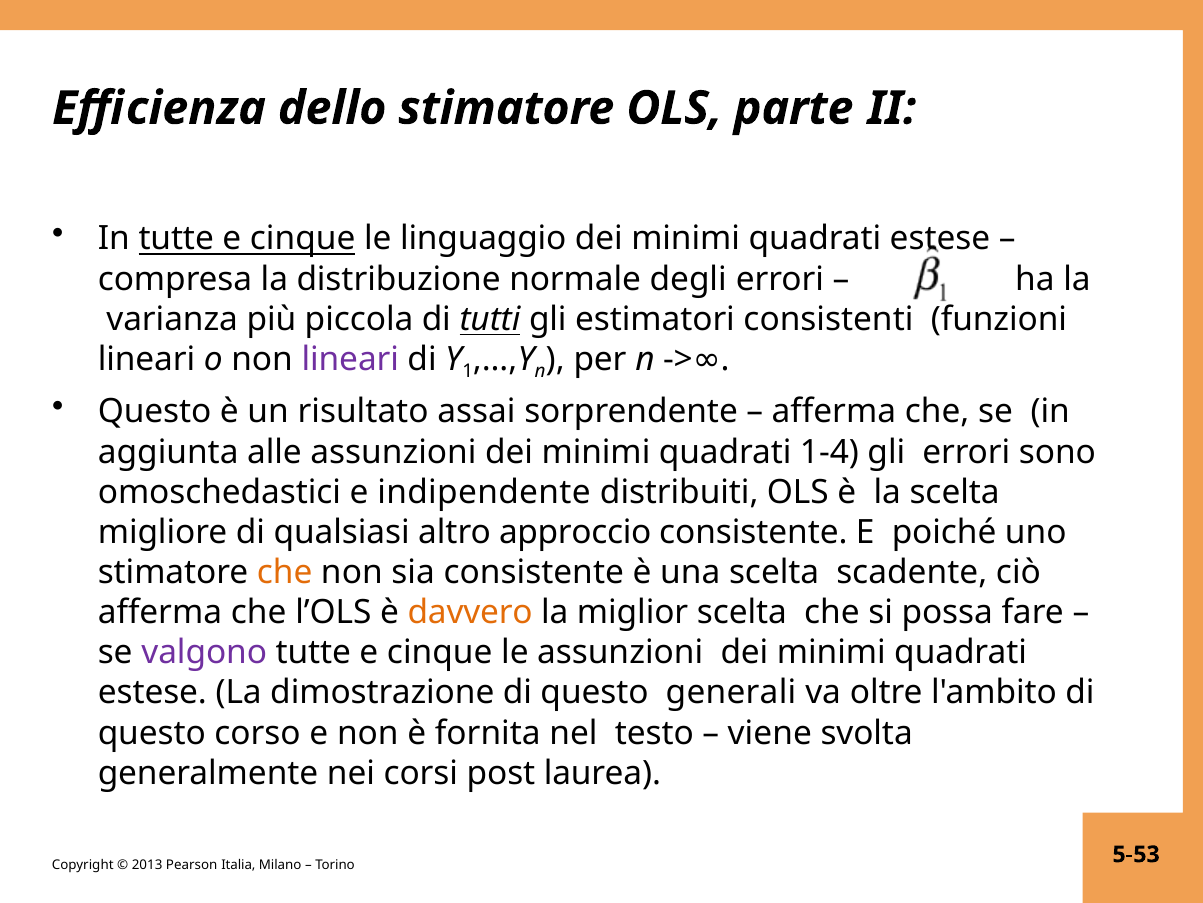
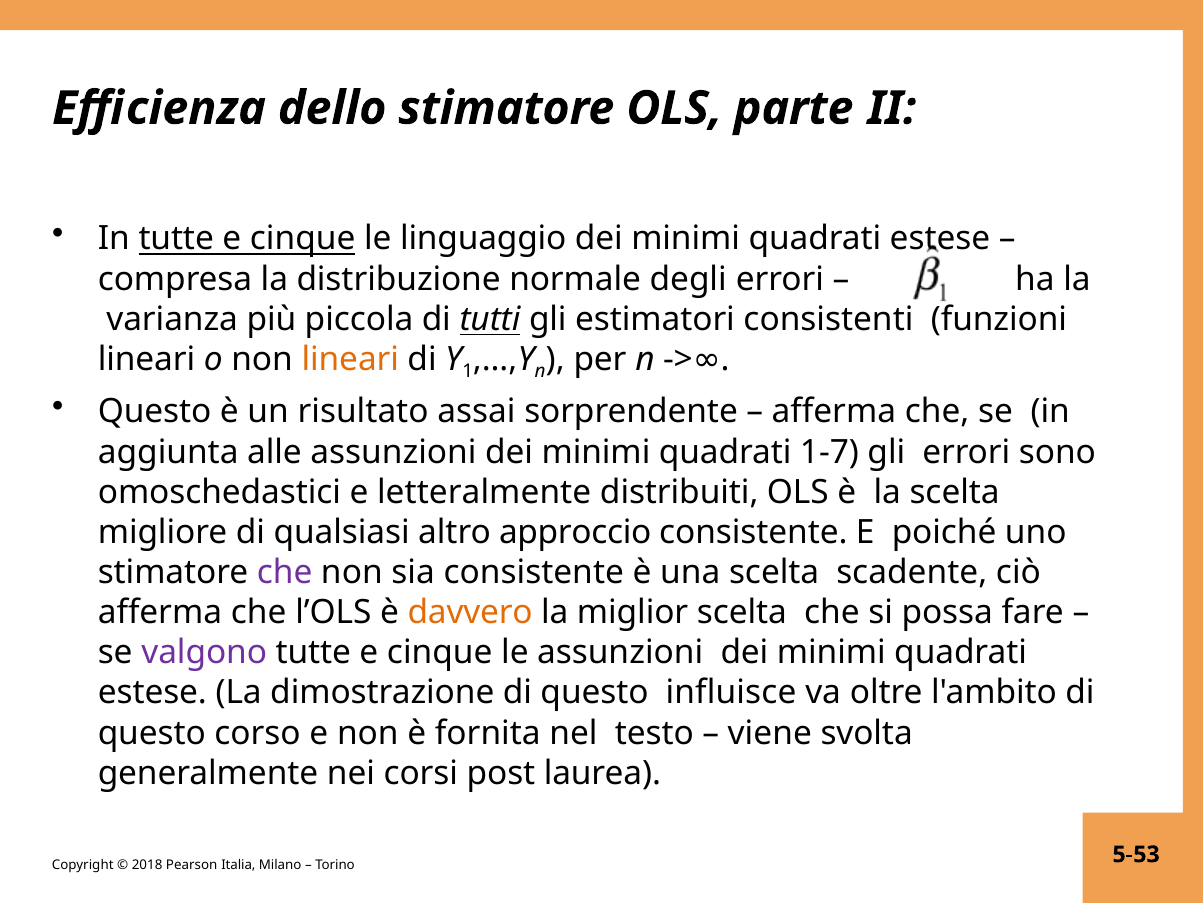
lineari colour: purple -> orange (350, 359)
1-4: 1-4 -> 1-7 (829, 452)
indipendente: indipendente -> letteralmente (484, 492)
che colour: orange -> purple (285, 572)
generali: generali -> influisce (731, 692)
2013: 2013 -> 2018 (147, 865)
